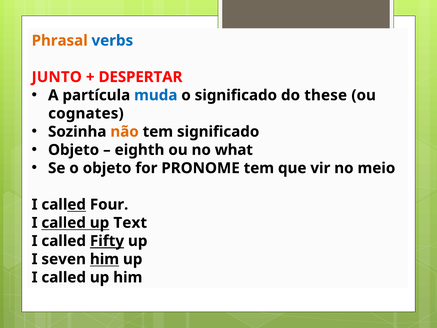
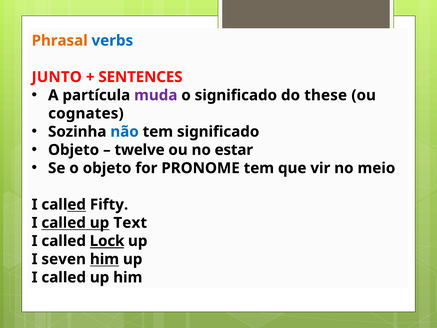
DESPERTAR: DESPERTAR -> SENTENCES (140, 77)
muda colour: blue -> purple (156, 95)
não colour: orange -> blue (125, 132)
eighth: eighth -> twelve (140, 150)
what: what -> estar (234, 150)
Four: Four -> Fifty (109, 204)
Fifty: Fifty -> Lock (107, 241)
